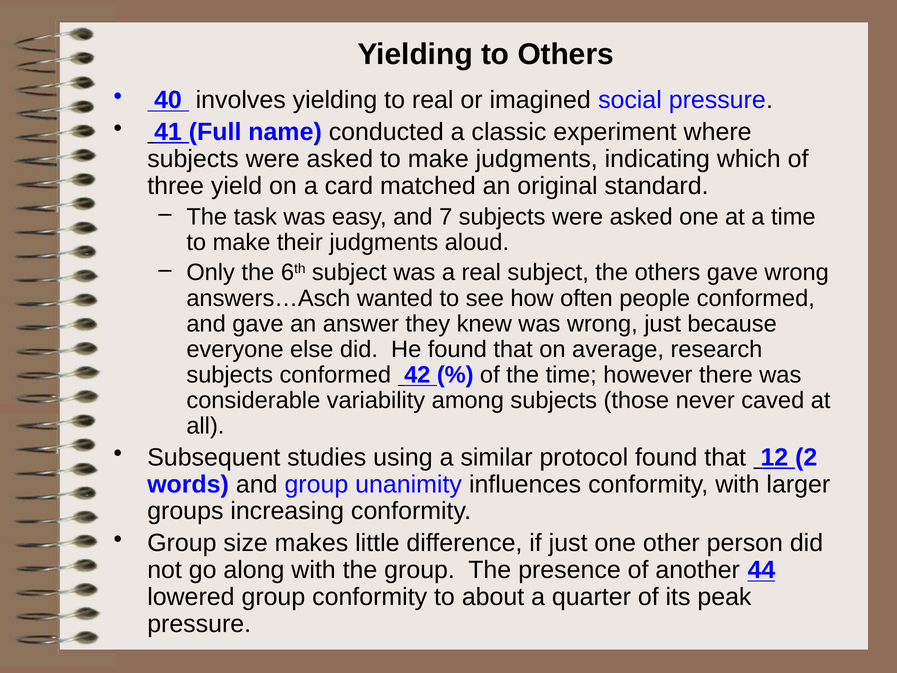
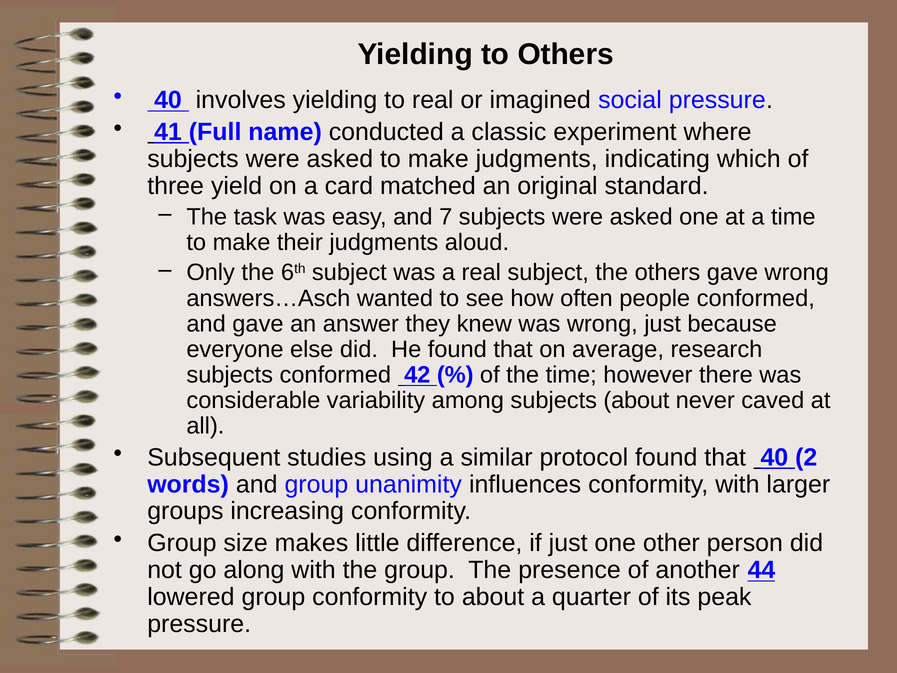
subjects those: those -> about (636, 400)
that 12: 12 -> 40 (774, 457)
